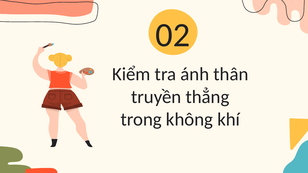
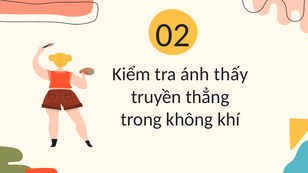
thân: thân -> thấy (231, 74)
